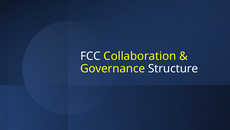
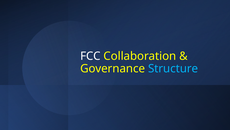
Structure colour: white -> light blue (173, 68)
